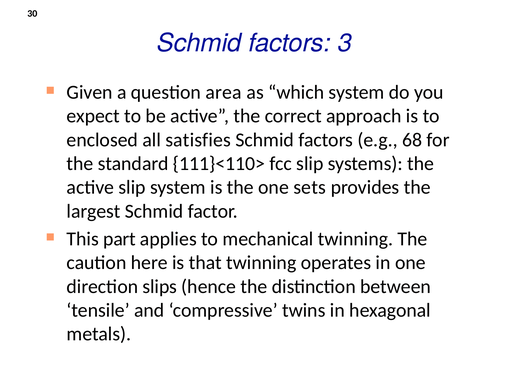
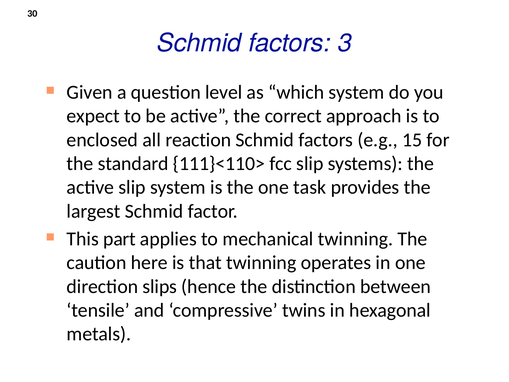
area: area -> level (224, 92)
satisfies: satisfies -> reaction (198, 140)
68: 68 -> 15 (412, 140)
sets: sets -> task (310, 187)
